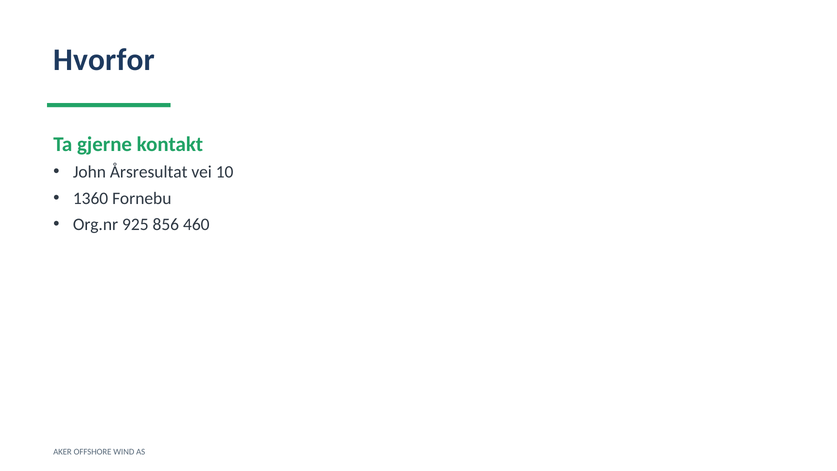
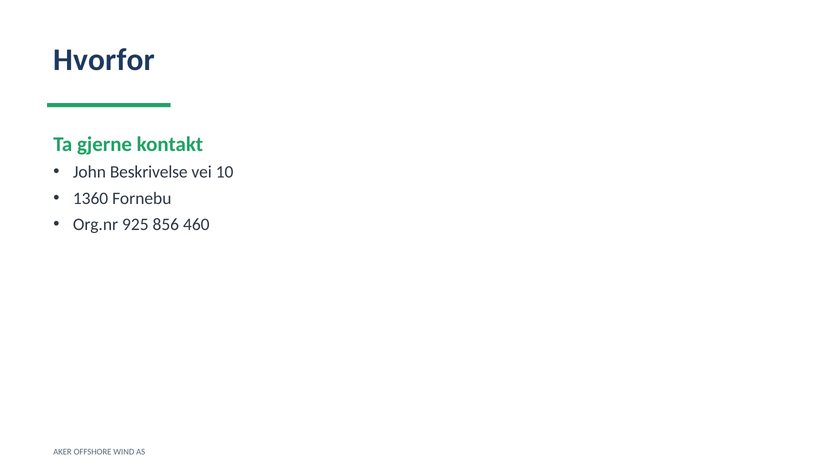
Årsresultat: Årsresultat -> Beskrivelse (149, 172)
